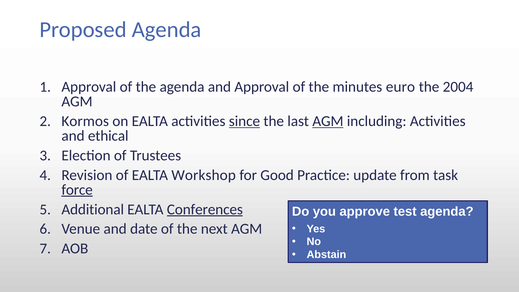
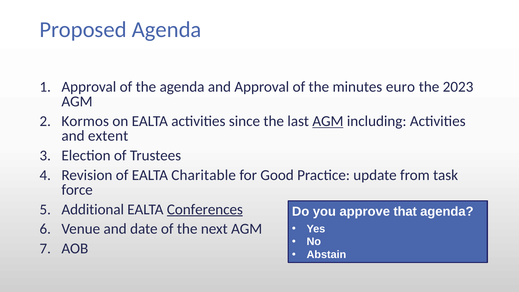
2004: 2004 -> 2023 (458, 87)
since underline: present -> none (244, 121)
ethical: ethical -> extent (108, 136)
Workshop: Workshop -> Charitable (204, 175)
force underline: present -> none (77, 190)
test: test -> that (405, 211)
